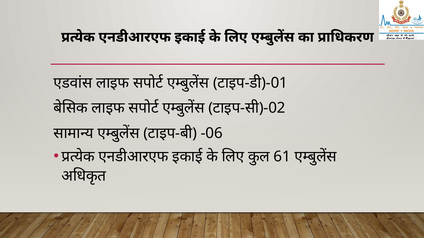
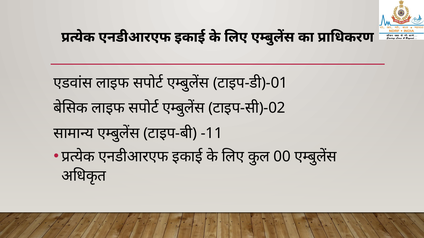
-06: -06 -> -11 (212, 133)
61: 61 -> 00 (282, 157)
